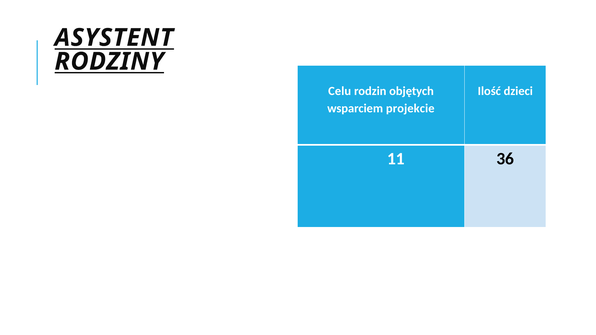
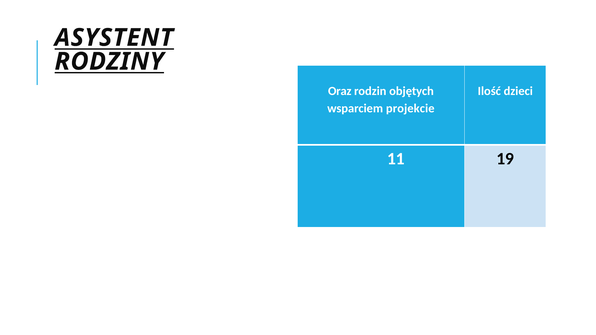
Celu: Celu -> Oraz (340, 91)
36: 36 -> 19 (505, 159)
